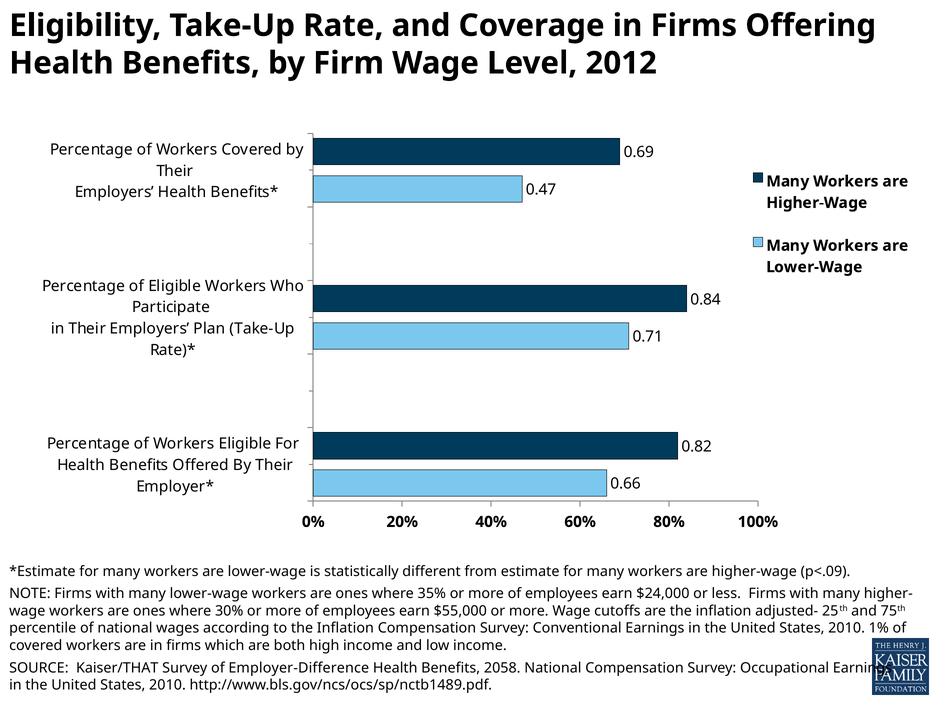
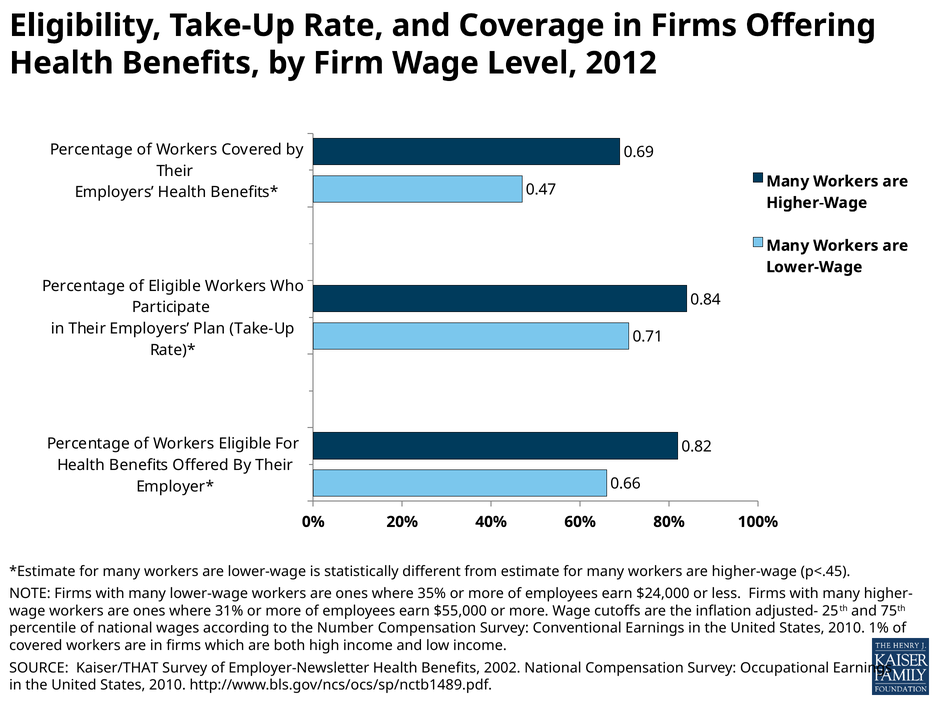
p<.09: p<.09 -> p<.45 (826, 571)
30%: 30% -> 31% (229, 611)
to the Inflation: Inflation -> Number (345, 628)
Employer-Difference: Employer-Difference -> Employer-Newsletter (299, 667)
2058: 2058 -> 2002 (502, 667)
